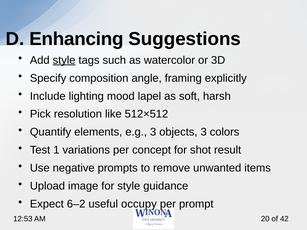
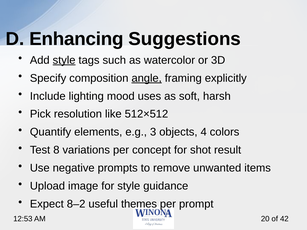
angle underline: none -> present (147, 78)
lapel: lapel -> uses (149, 96)
objects 3: 3 -> 4 (204, 132)
1: 1 -> 8 (56, 150)
6–2: 6–2 -> 8–2 (76, 204)
occupy: occupy -> themes (139, 204)
